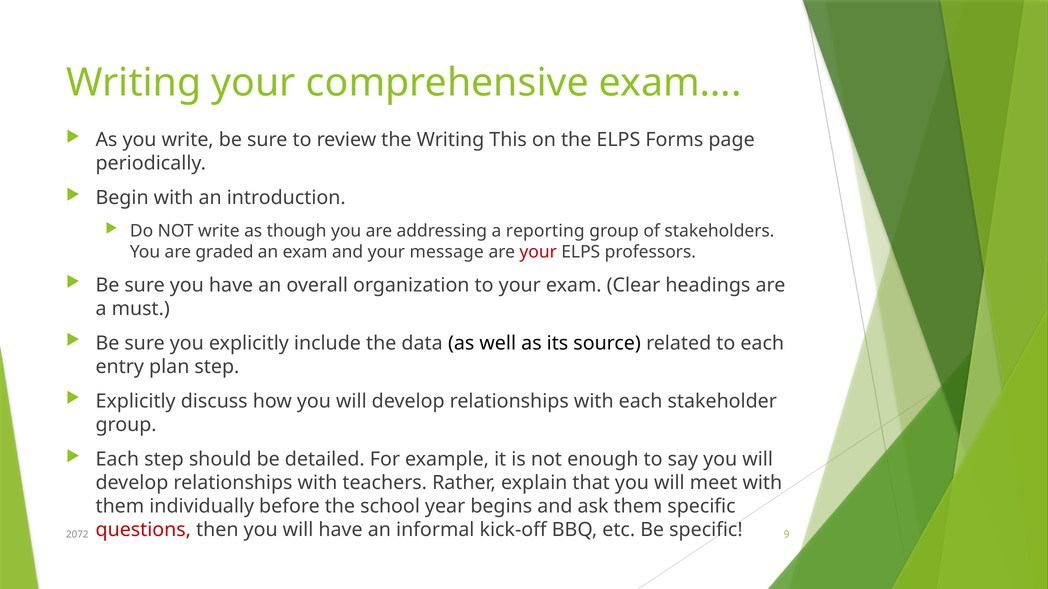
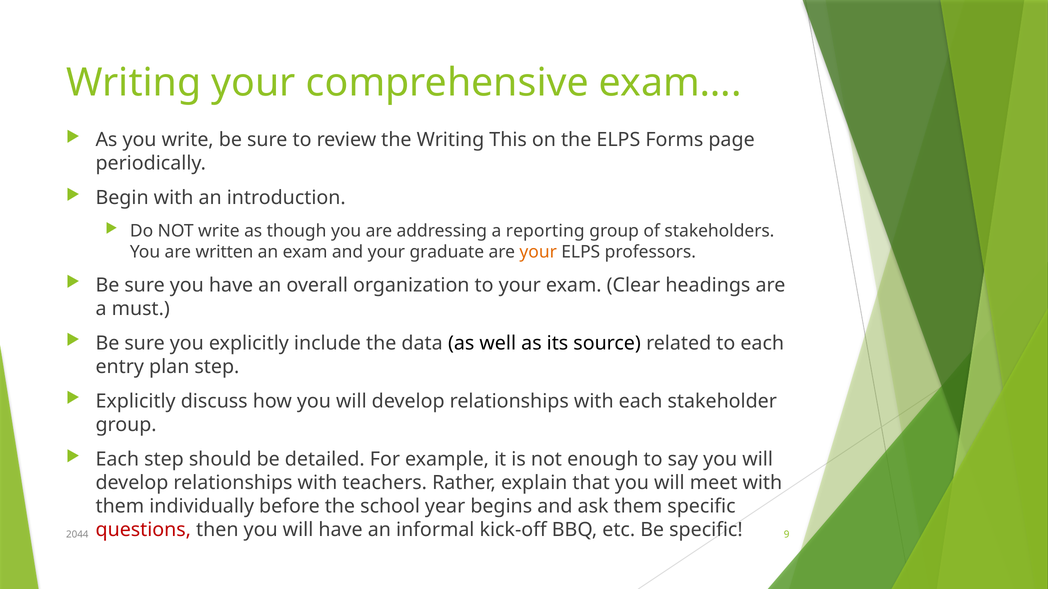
graded: graded -> written (224, 252)
message: message -> graduate (447, 252)
your colour: red -> orange (538, 252)
2072: 2072 -> 2044 (77, 535)
